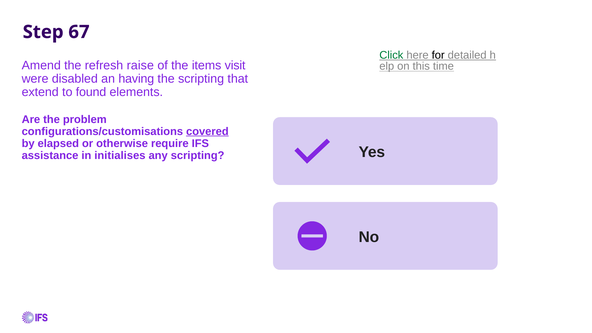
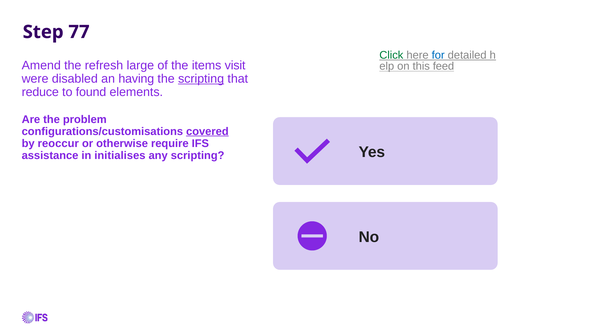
67: 67 -> 77 (79, 32)
for colour: black -> blue (438, 55)
raise: raise -> large (140, 65)
time: time -> feed (443, 66)
scripting underline: none -> present (201, 79)
extend: extend -> reduce (40, 92)
elapsed: elapsed -> reoccur (58, 143)
